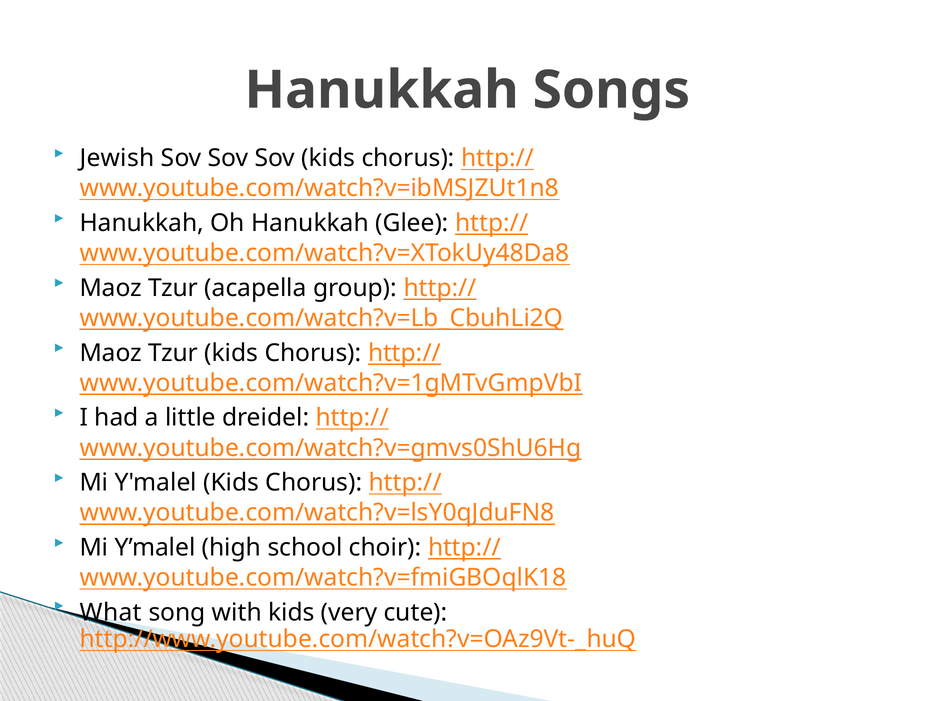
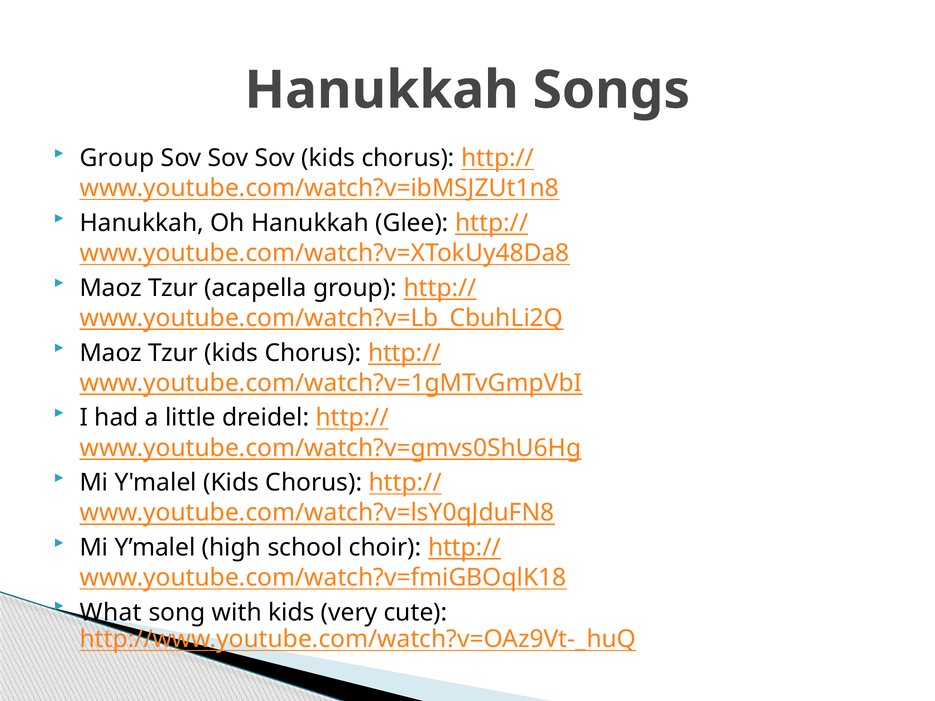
Jewish: Jewish -> Group (117, 158)
